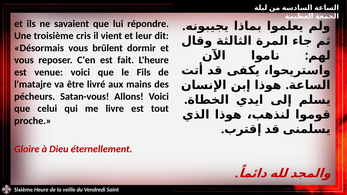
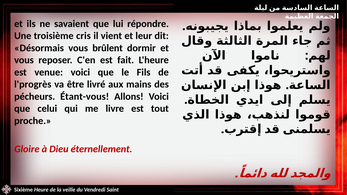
l'matajre: l'matajre -> l'progrès (33, 84)
Satan-vous: Satan-vous -> Étant-vous (85, 97)
